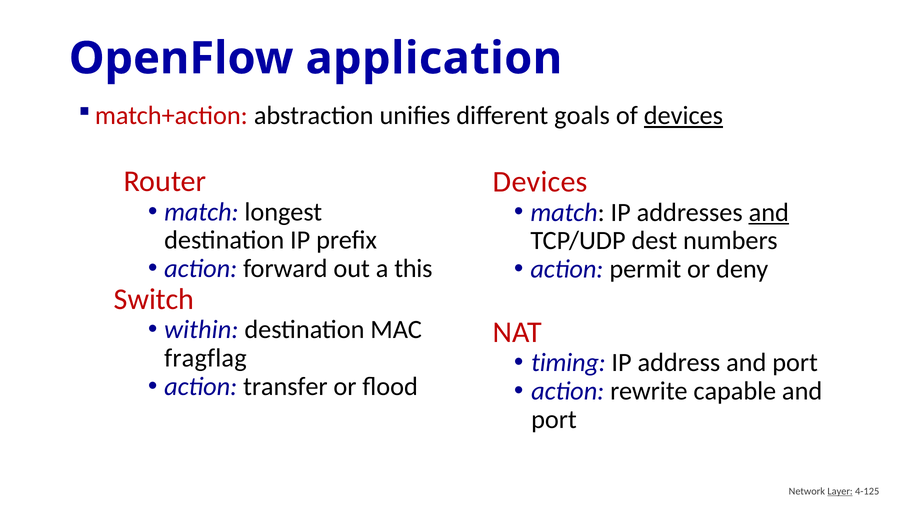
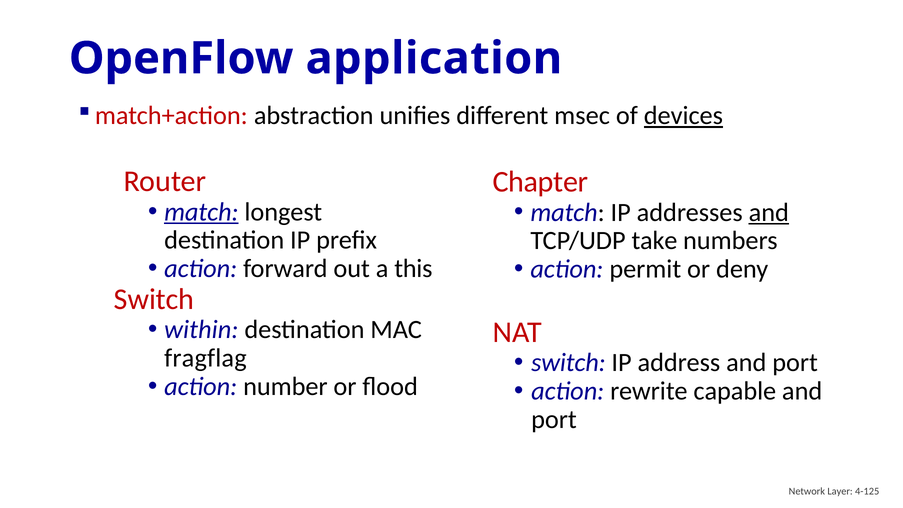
goals: goals -> msec (582, 116)
Devices: Devices -> Chapter (540, 182)
match underline: none -> present (201, 212)
dest: dest -> take (654, 241)
timing: timing -> switch (568, 363)
transfer: transfer -> number (285, 386)
Layer underline: present -> none (840, 491)
